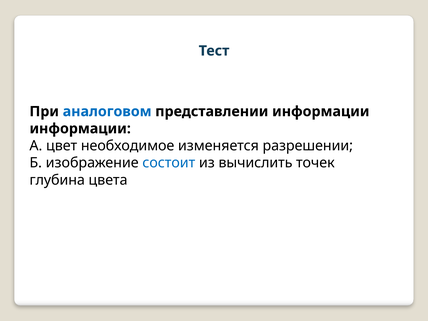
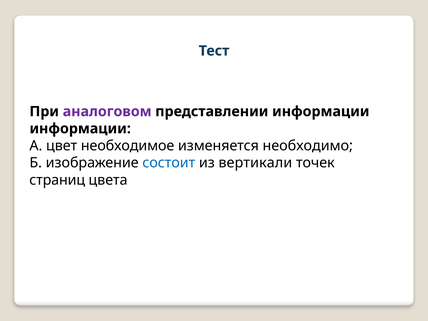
аналоговом colour: blue -> purple (107, 111)
разрешении: разрешении -> необходимо (308, 146)
вычислить: вычислить -> вертикали (255, 163)
глубина: глубина -> страниц (57, 180)
